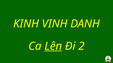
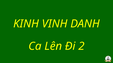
Lên underline: present -> none (53, 47)
